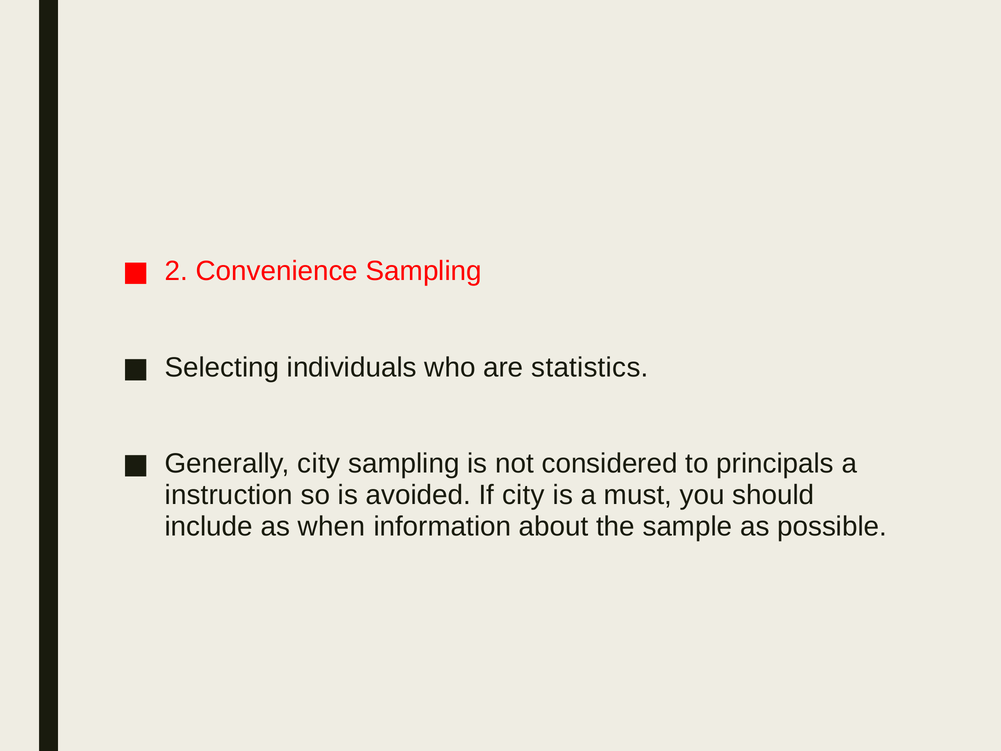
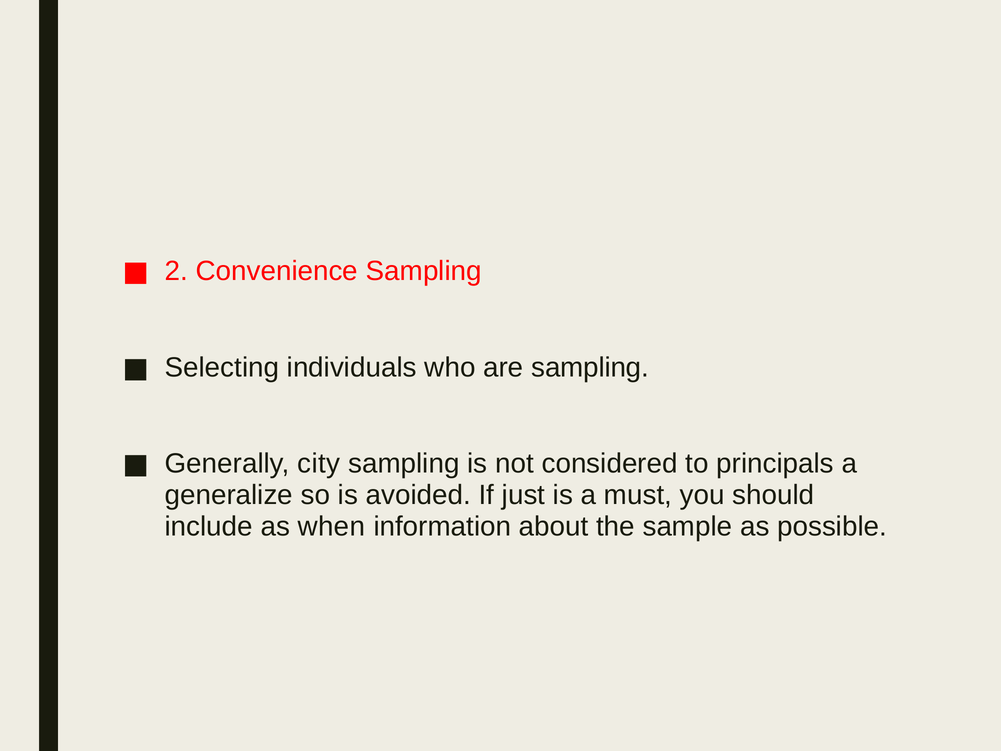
are statistics: statistics -> sampling (590, 367)
instruction: instruction -> generalize (229, 495)
If city: city -> just (523, 495)
